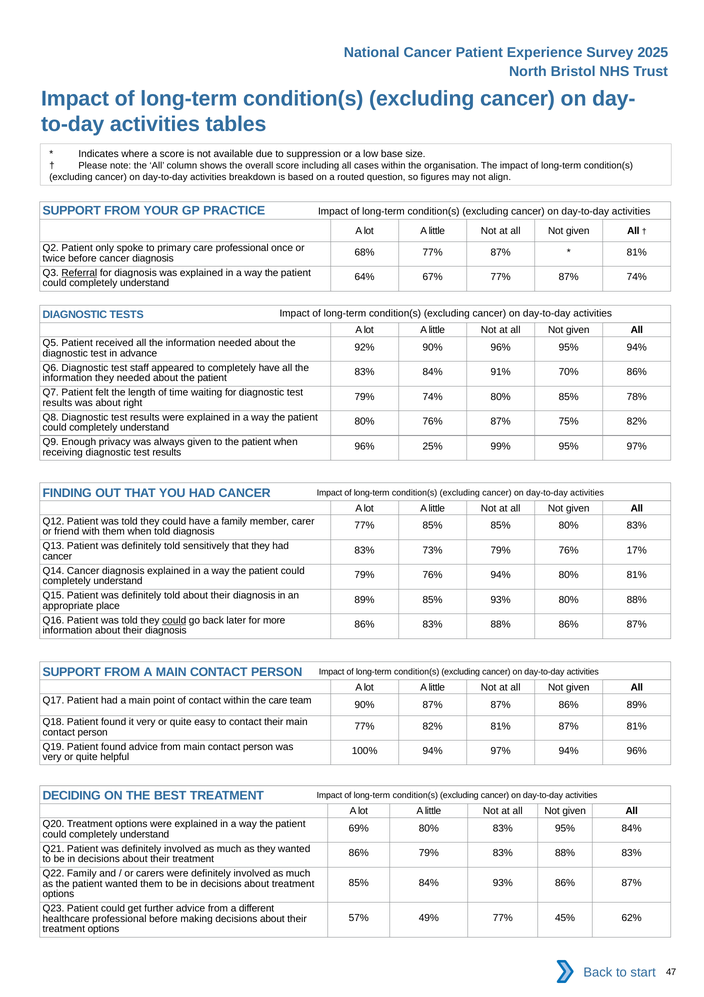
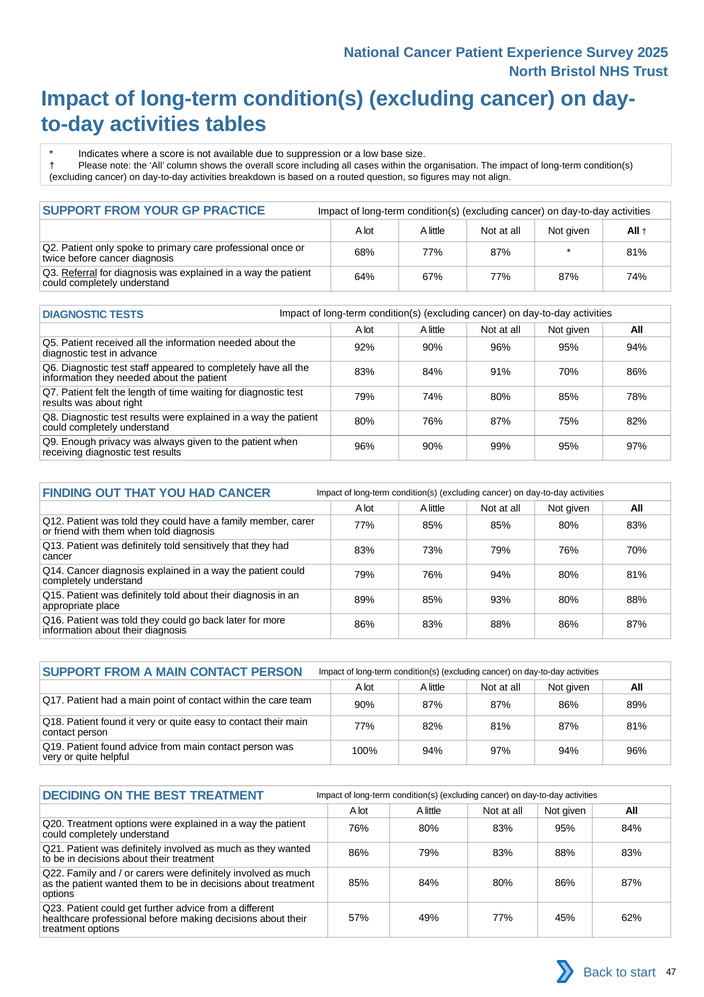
96% 25%: 25% -> 90% (433, 446)
76% 17%: 17% -> 70% (637, 550)
could underline: present -> none (174, 620)
69%: 69% -> 76% (359, 828)
84% 93%: 93% -> 80% (503, 882)
